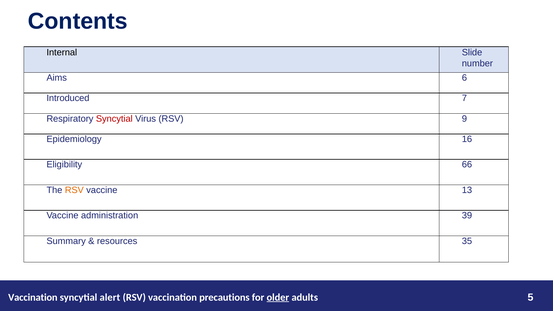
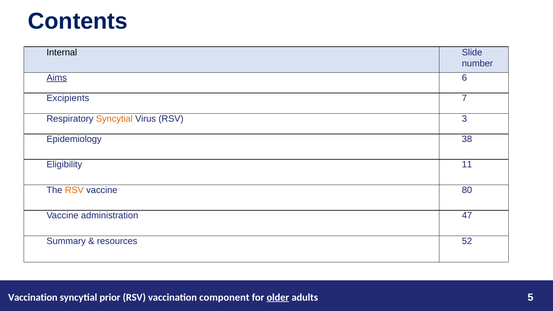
Aims underline: none -> present (57, 78)
Introduced: Introduced -> Excipients (68, 98)
Syncytial colour: red -> orange (114, 119)
9: 9 -> 3 (464, 119)
16: 16 -> 38 (467, 139)
66: 66 -> 11 (467, 165)
13: 13 -> 80 (467, 190)
39: 39 -> 47 (467, 216)
35: 35 -> 52 (467, 241)
alert: alert -> prior (110, 297)
precautions: precautions -> component (224, 297)
